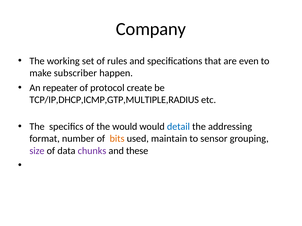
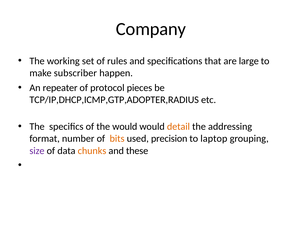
even: even -> large (249, 61)
create: create -> pieces (139, 88)
TCP/IP,DHCP,ICMP,GTP,MULTIPLE,RADIUS: TCP/IP,DHCP,ICMP,GTP,MULTIPLE,RADIUS -> TCP/IP,DHCP,ICMP,GTP,ADOPTER,RADIUS (114, 100)
detail colour: blue -> orange (178, 127)
maintain: maintain -> precision (169, 139)
sensor: sensor -> laptop (214, 139)
chunks colour: purple -> orange (92, 151)
